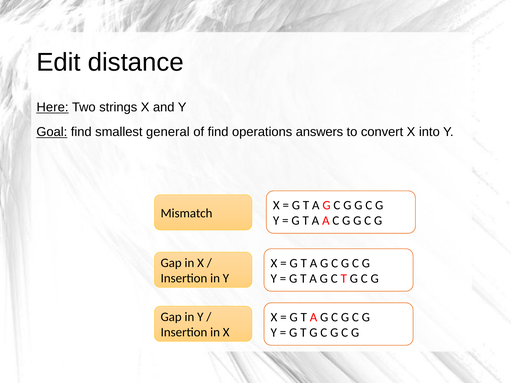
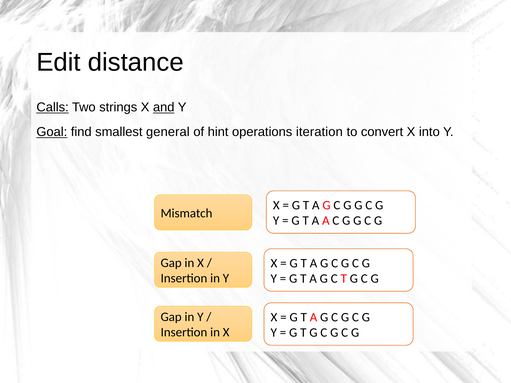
Here: Here -> Calls (53, 107)
and underline: none -> present (164, 107)
of find: find -> hint (218, 132)
answers: answers -> iteration (319, 132)
